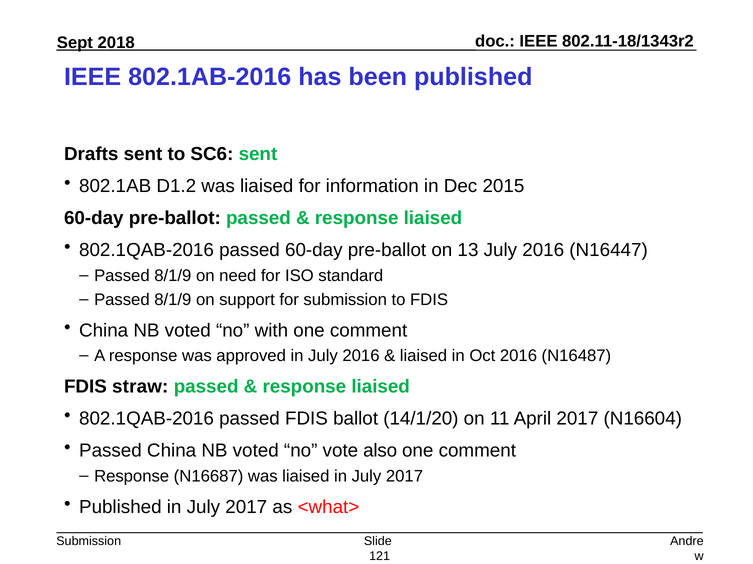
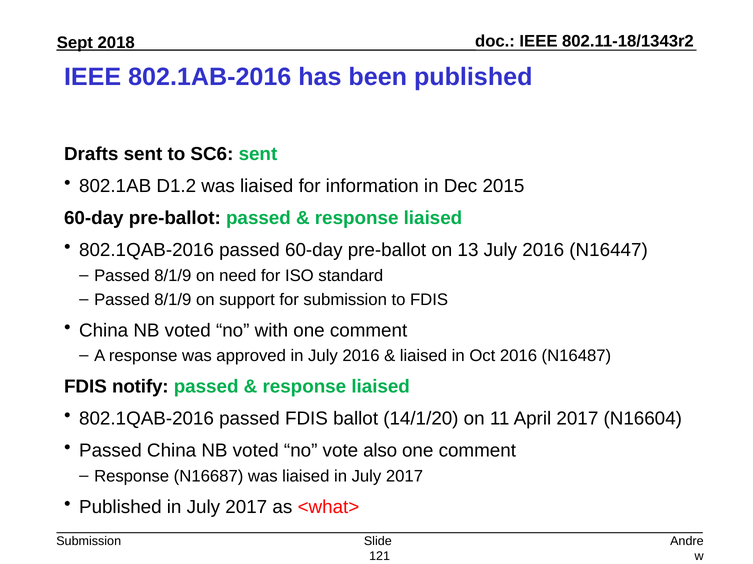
straw: straw -> notify (140, 387)
